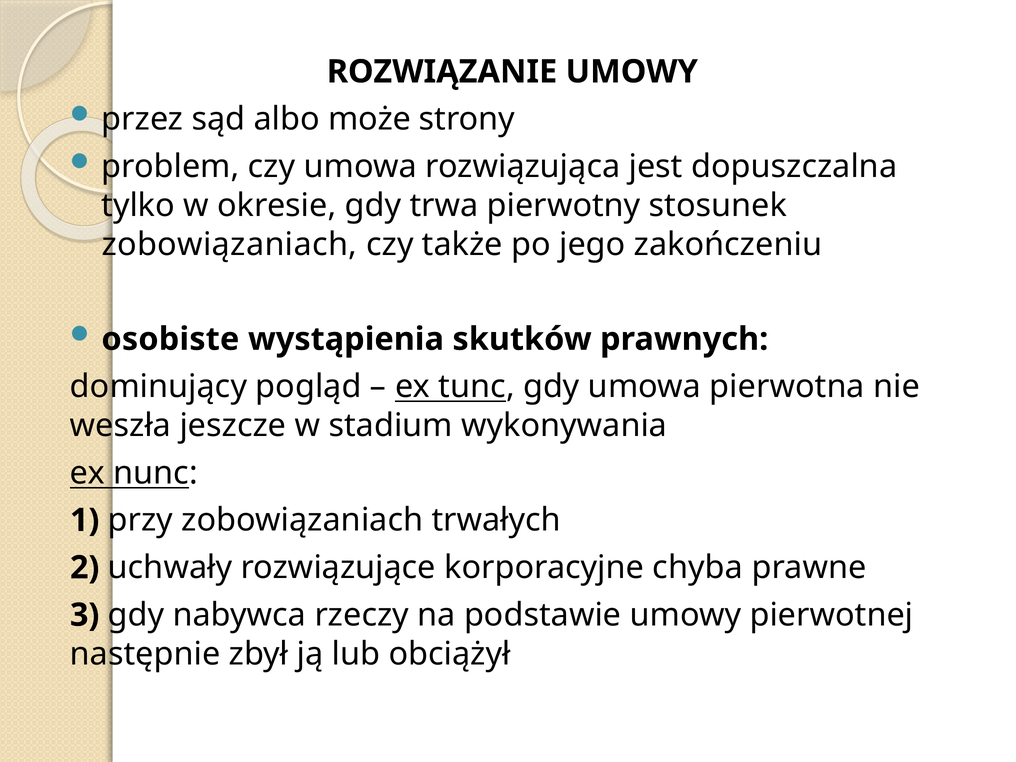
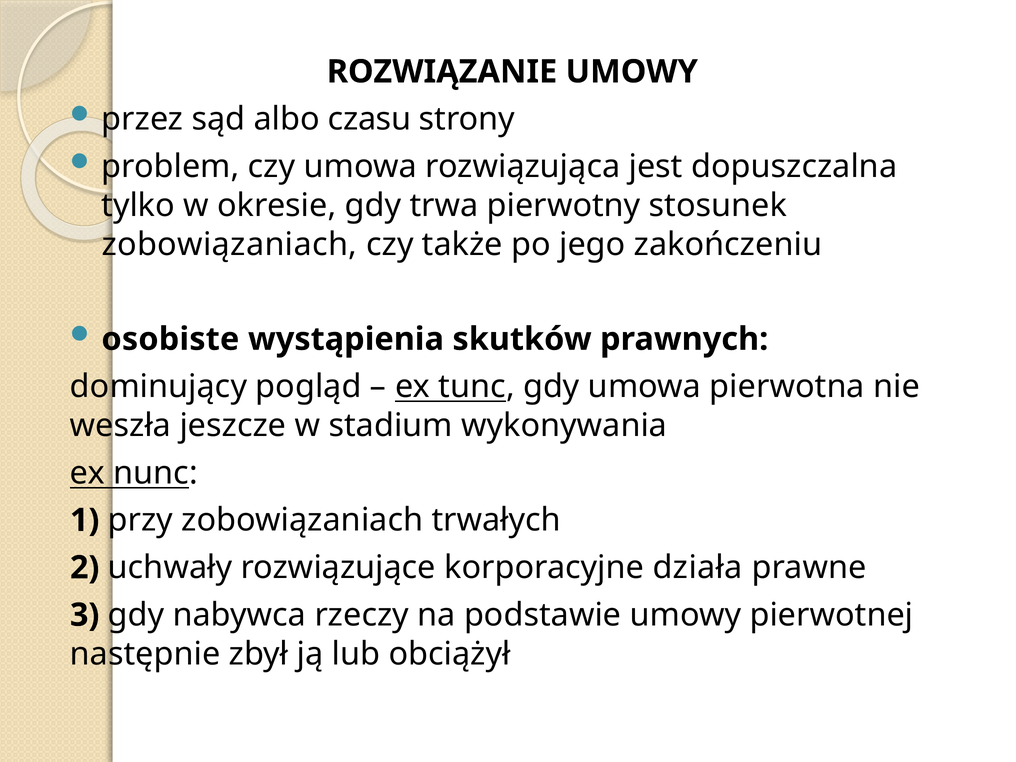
może: może -> czasu (370, 119)
chyba: chyba -> działa (698, 568)
